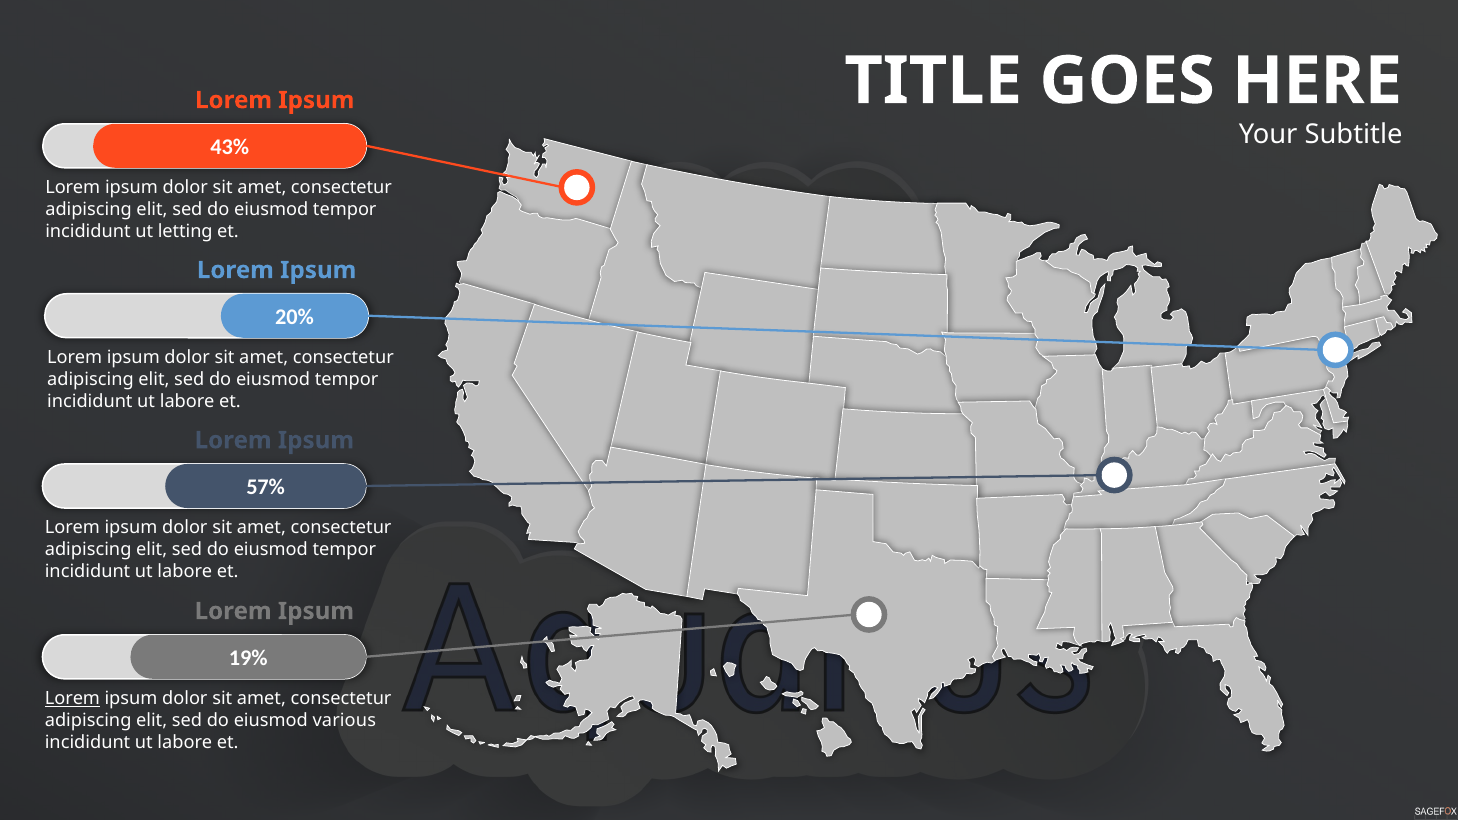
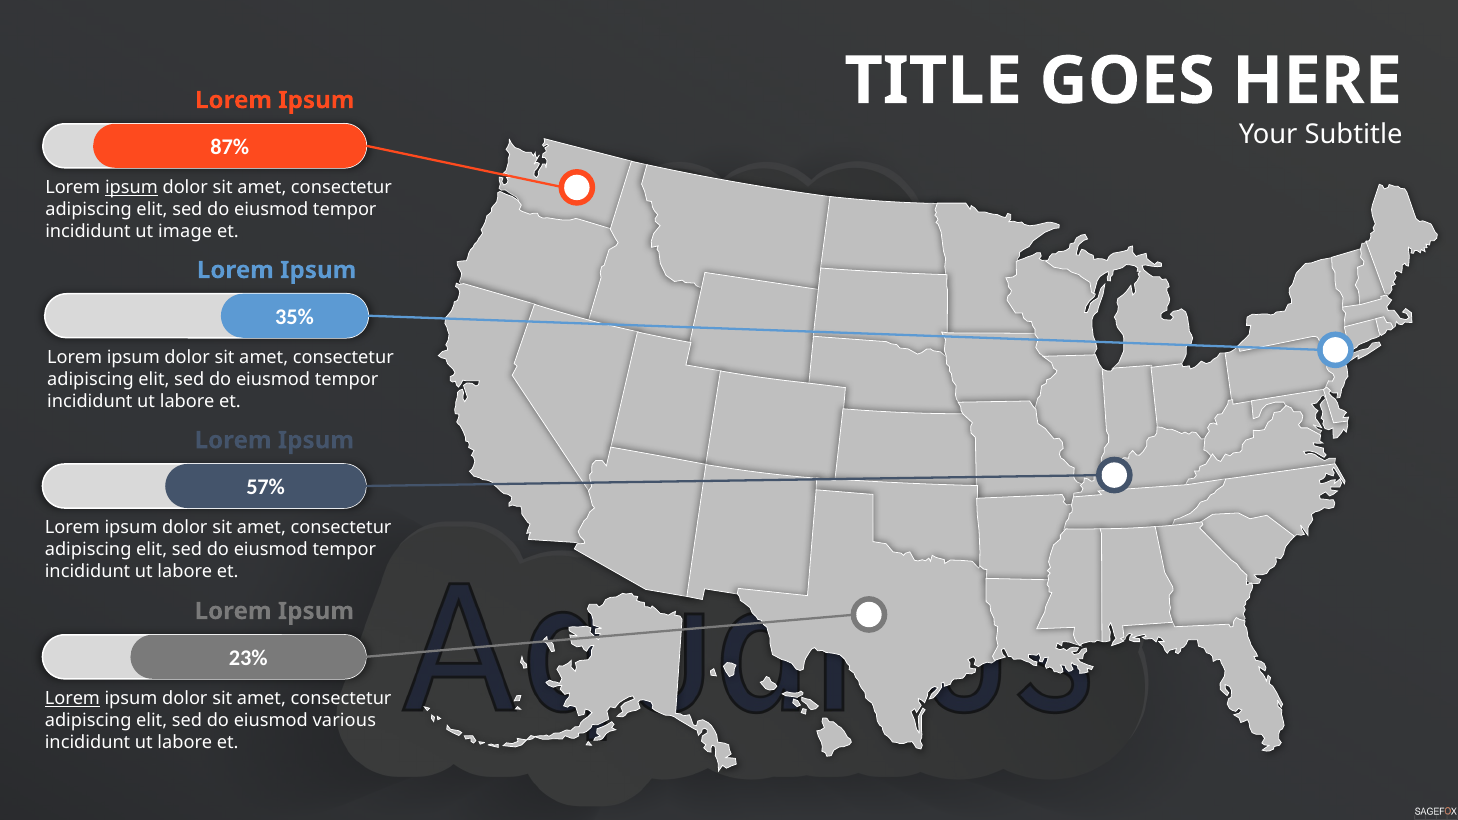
43%: 43% -> 87% (230, 147)
ipsum underline: none -> present (131, 188)
letting: letting -> image (185, 232)
20%: 20% -> 35% (295, 317)
19%: 19% -> 23% (248, 658)
